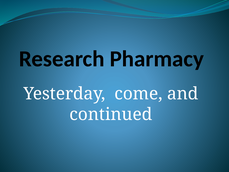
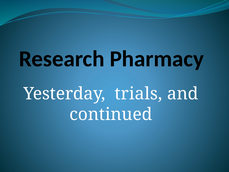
come: come -> trials (138, 94)
